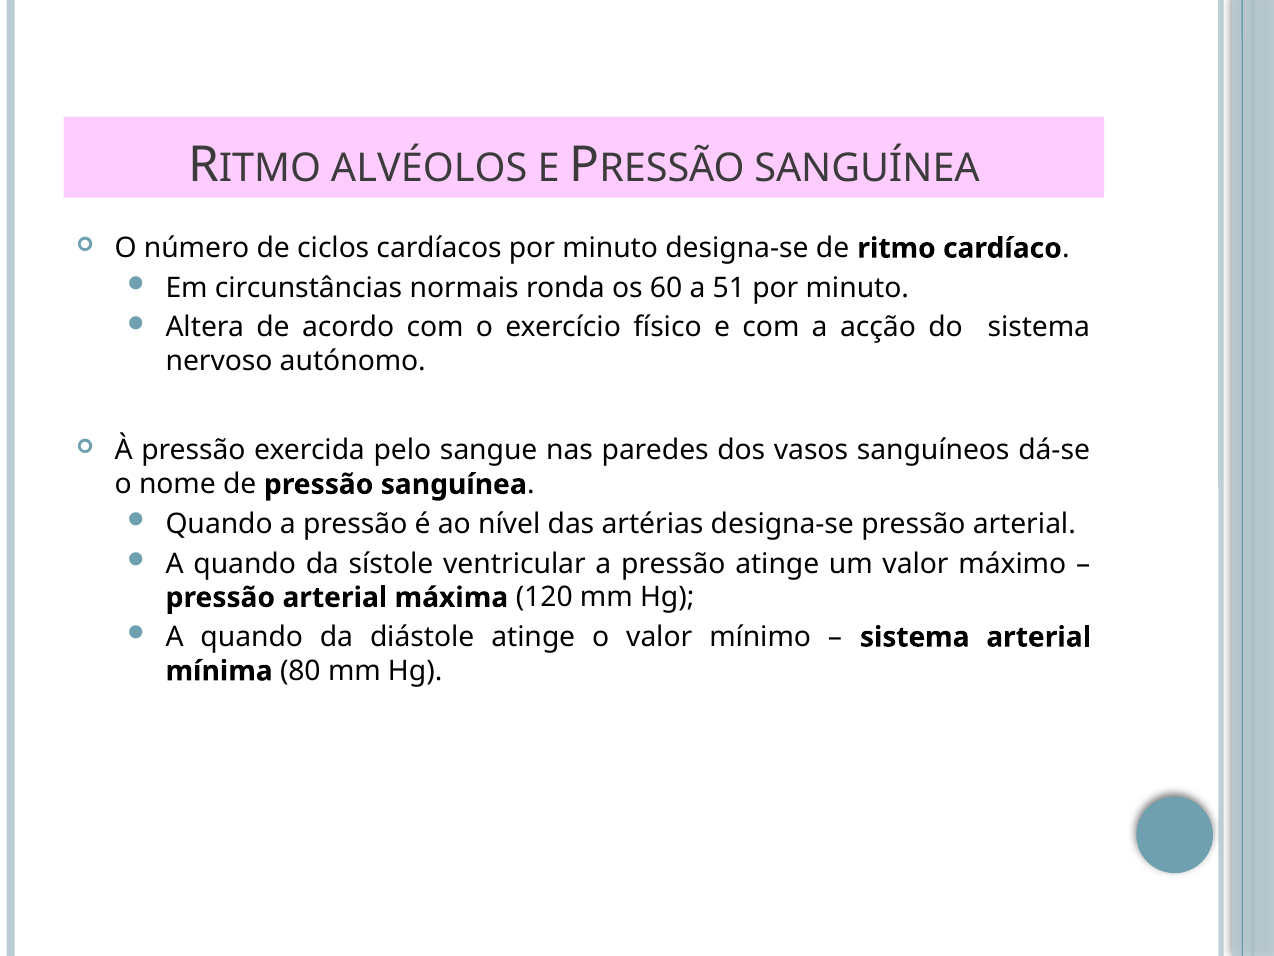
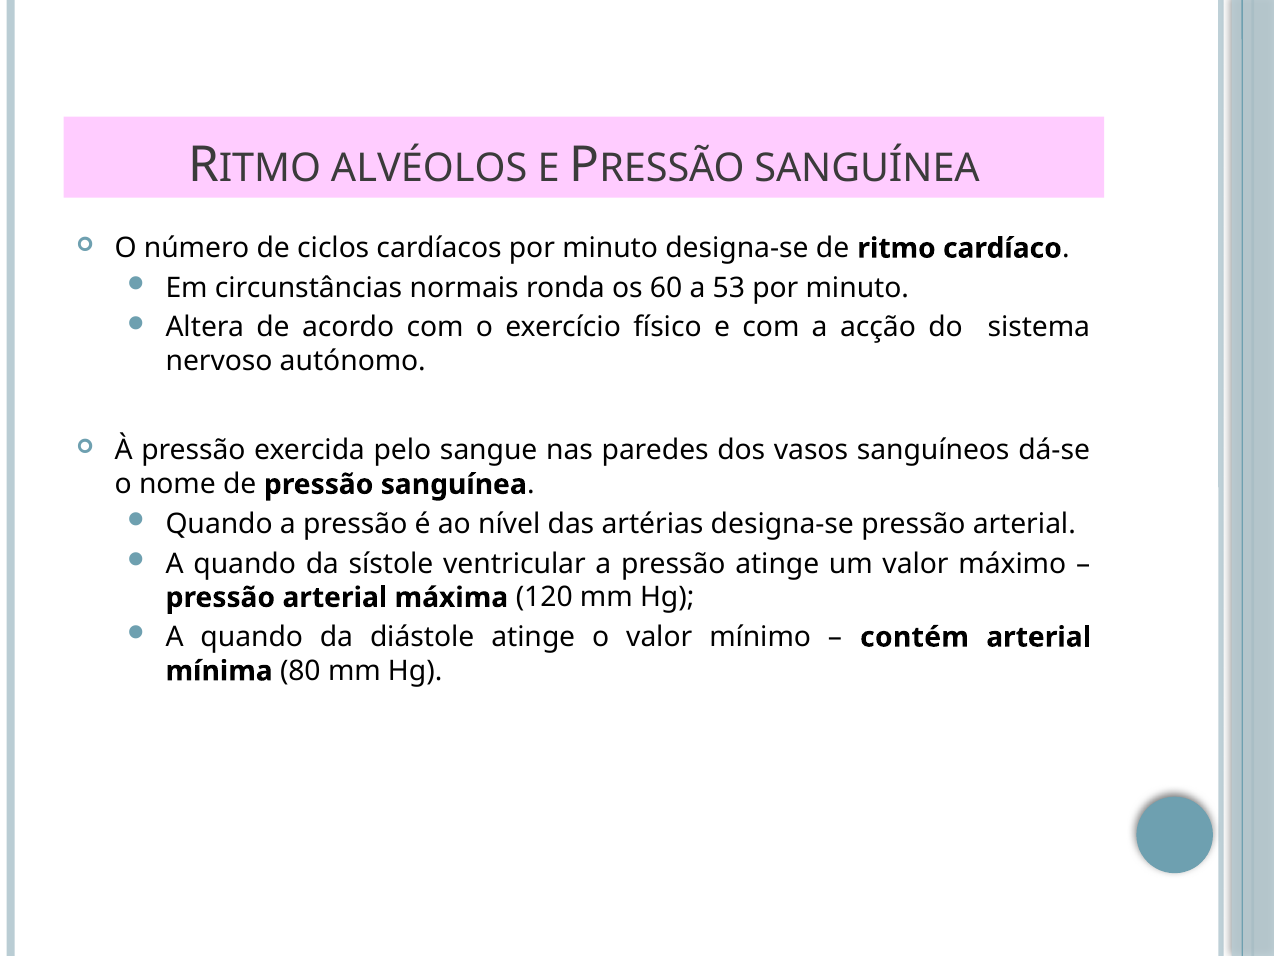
51: 51 -> 53 (729, 288)
sistema: sistema -> contém (914, 637)
